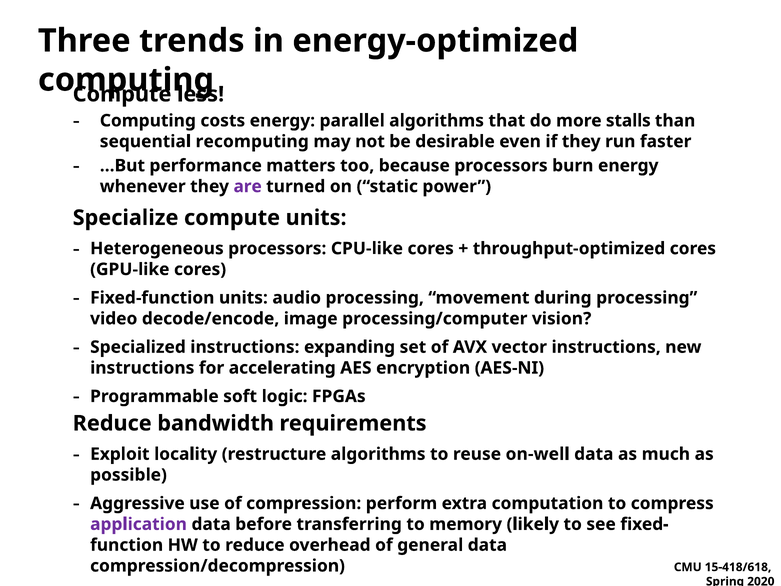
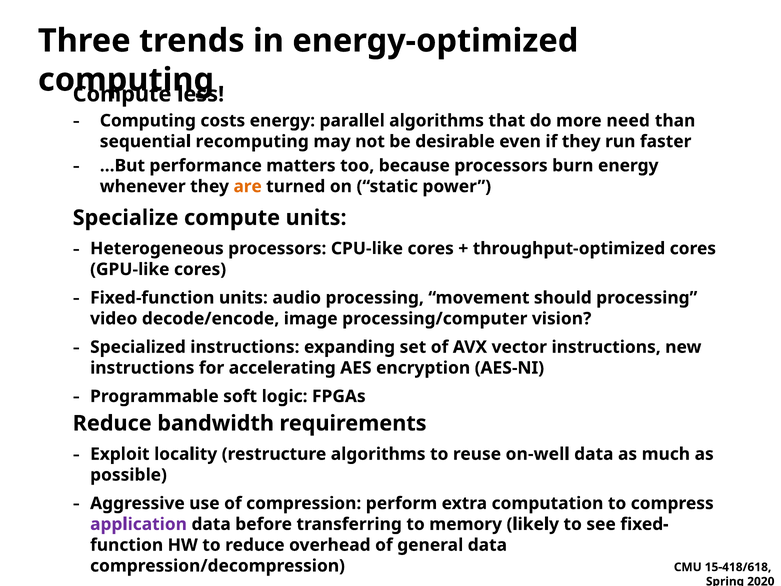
stalls: stalls -> need (628, 121)
are colour: purple -> orange (248, 186)
during: during -> should (563, 298)
